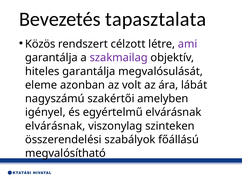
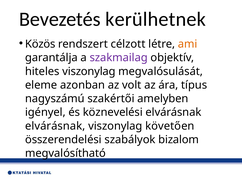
tapasztalata: tapasztalata -> kerülhetnek (156, 19)
ami colour: purple -> orange (188, 44)
hiteles garantálja: garantálja -> viszonylag (89, 71)
lábát: lábát -> típus (194, 85)
egyértelmű: egyértelmű -> köznevelési (113, 112)
szinteken: szinteken -> követően (170, 126)
főállású: főállású -> bizalom (179, 139)
